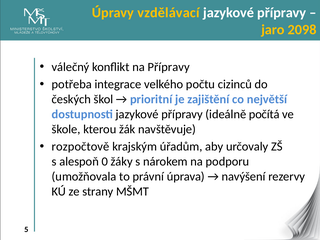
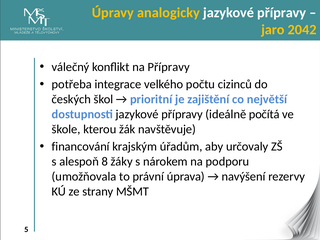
vzdělávací: vzdělávací -> analogicky (169, 13)
2098: 2098 -> 2042 (302, 30)
rozpočtově: rozpočtově -> financování (81, 147)
0: 0 -> 8 (105, 162)
